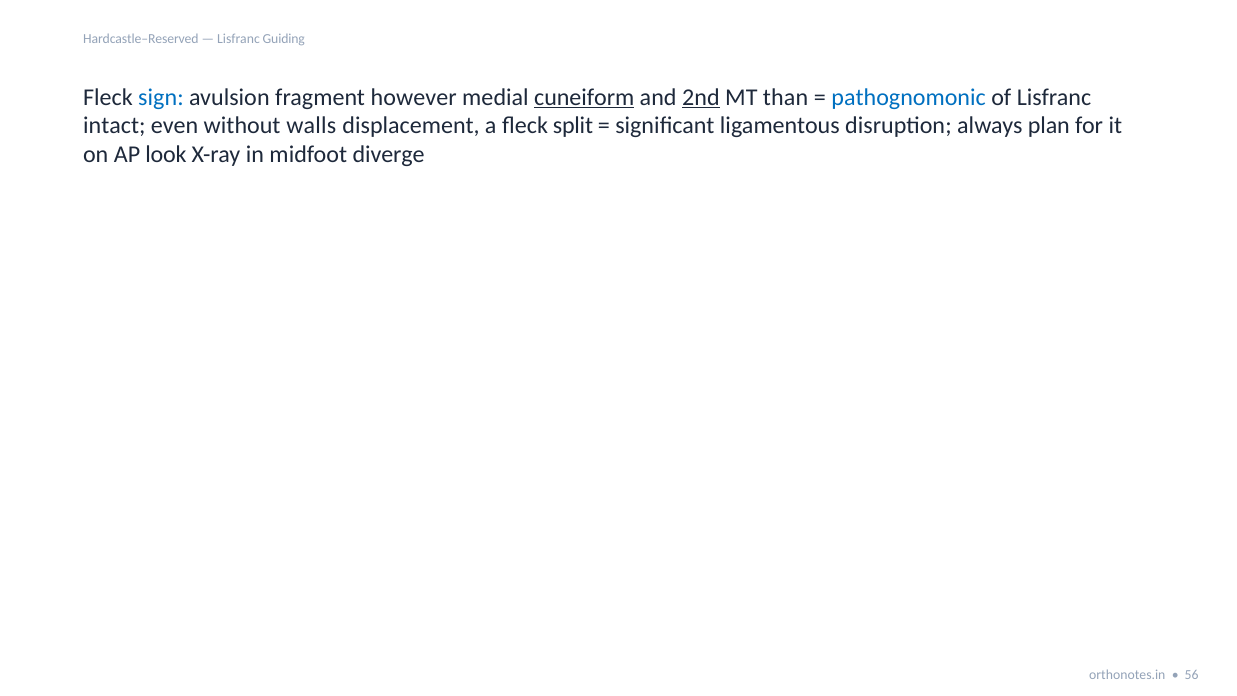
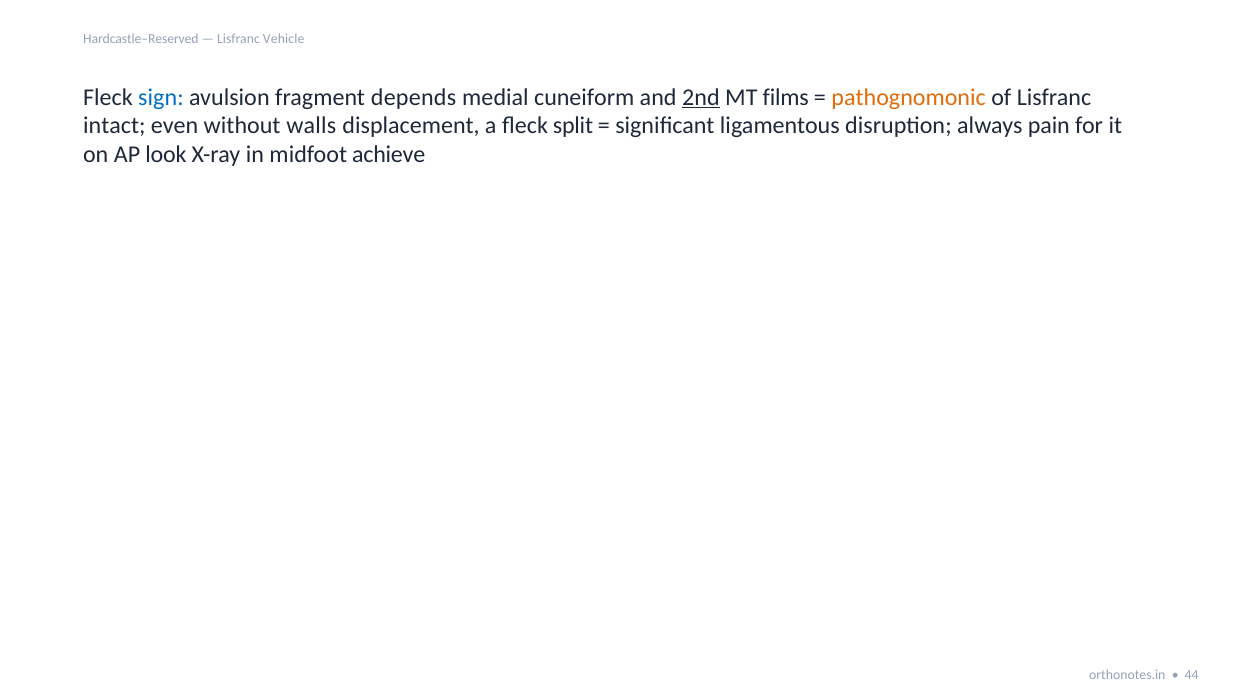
Guiding: Guiding -> Vehicle (284, 39)
however: however -> depends (414, 97)
cuneiform underline: present -> none (584, 97)
than: than -> films (786, 97)
pathognomonic colour: blue -> orange (909, 97)
plan: plan -> pain (1049, 126)
diverge: diverge -> achieve (389, 155)
56: 56 -> 44 (1192, 675)
